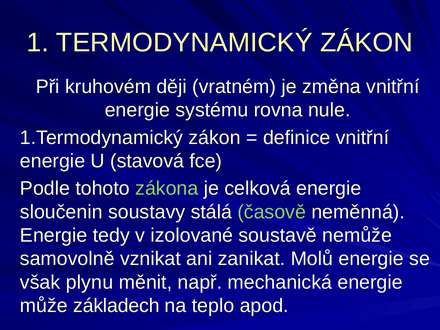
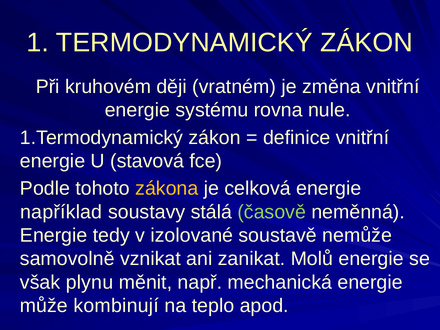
zákona colour: light green -> yellow (167, 188)
sloučenin: sloučenin -> například (61, 212)
základech: základech -> kombinují (116, 306)
